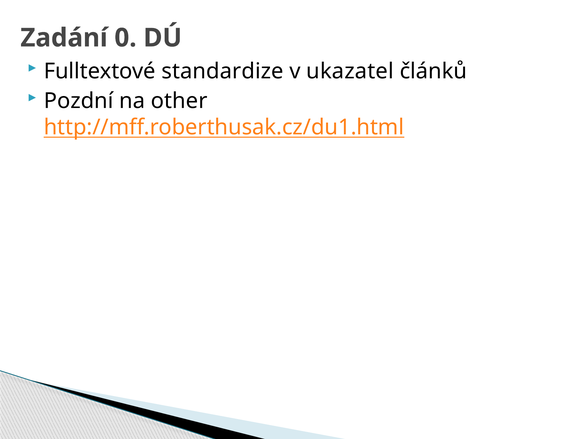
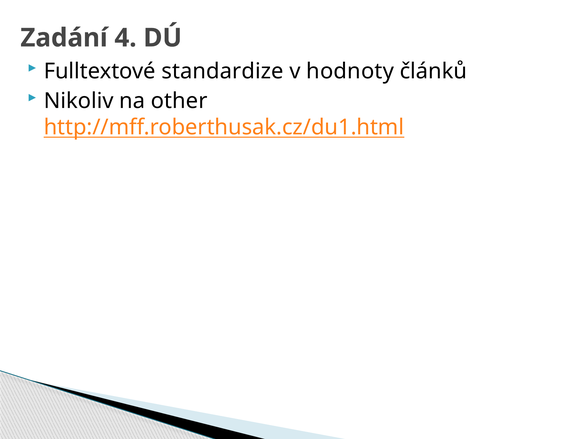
0: 0 -> 4 (126, 38)
ukazatel: ukazatel -> hodnoty (350, 71)
Pozdní: Pozdní -> Nikoliv (79, 101)
